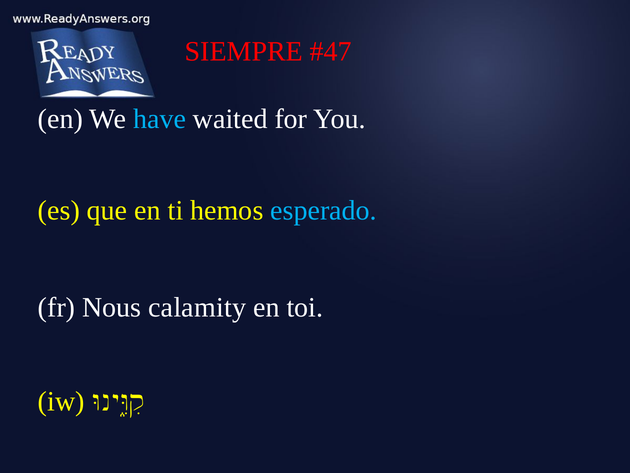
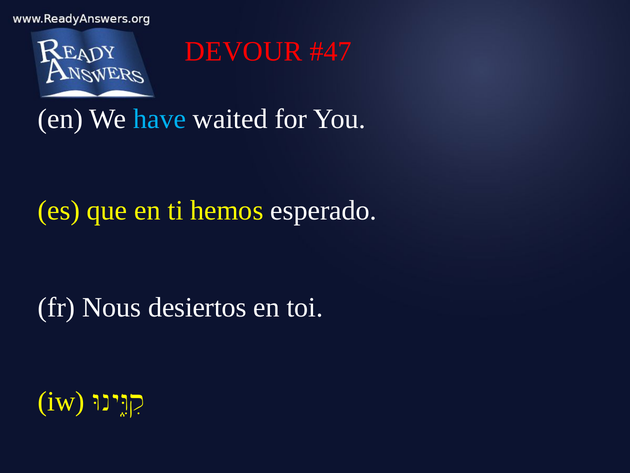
SIEMPRE: SIEMPRE -> DEVOUR (244, 51)
esperado colour: light blue -> white (324, 210)
calamity: calamity -> desiertos (197, 307)
